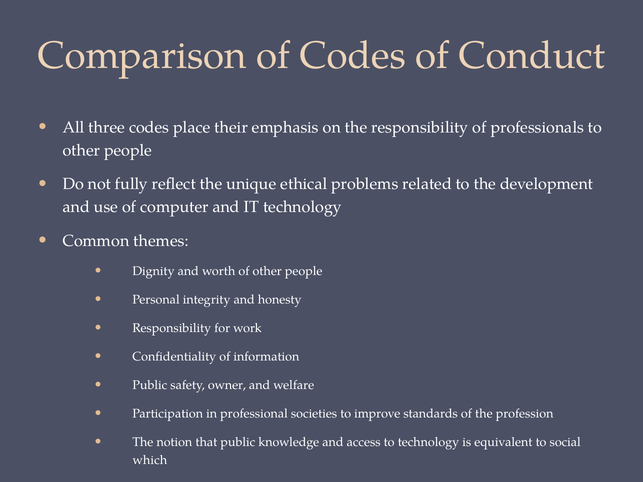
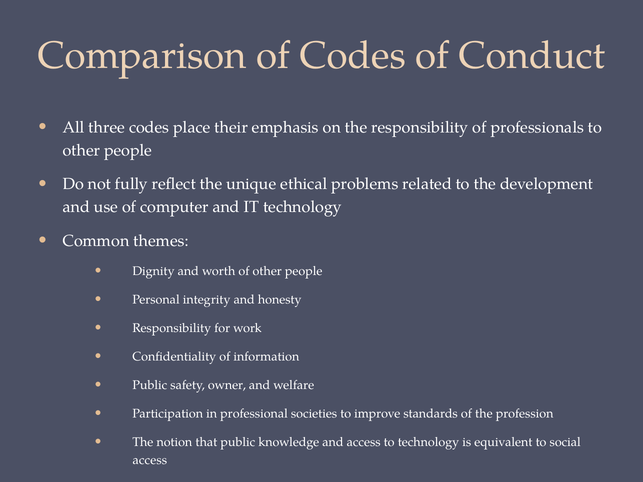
which: which -> access (150, 460)
